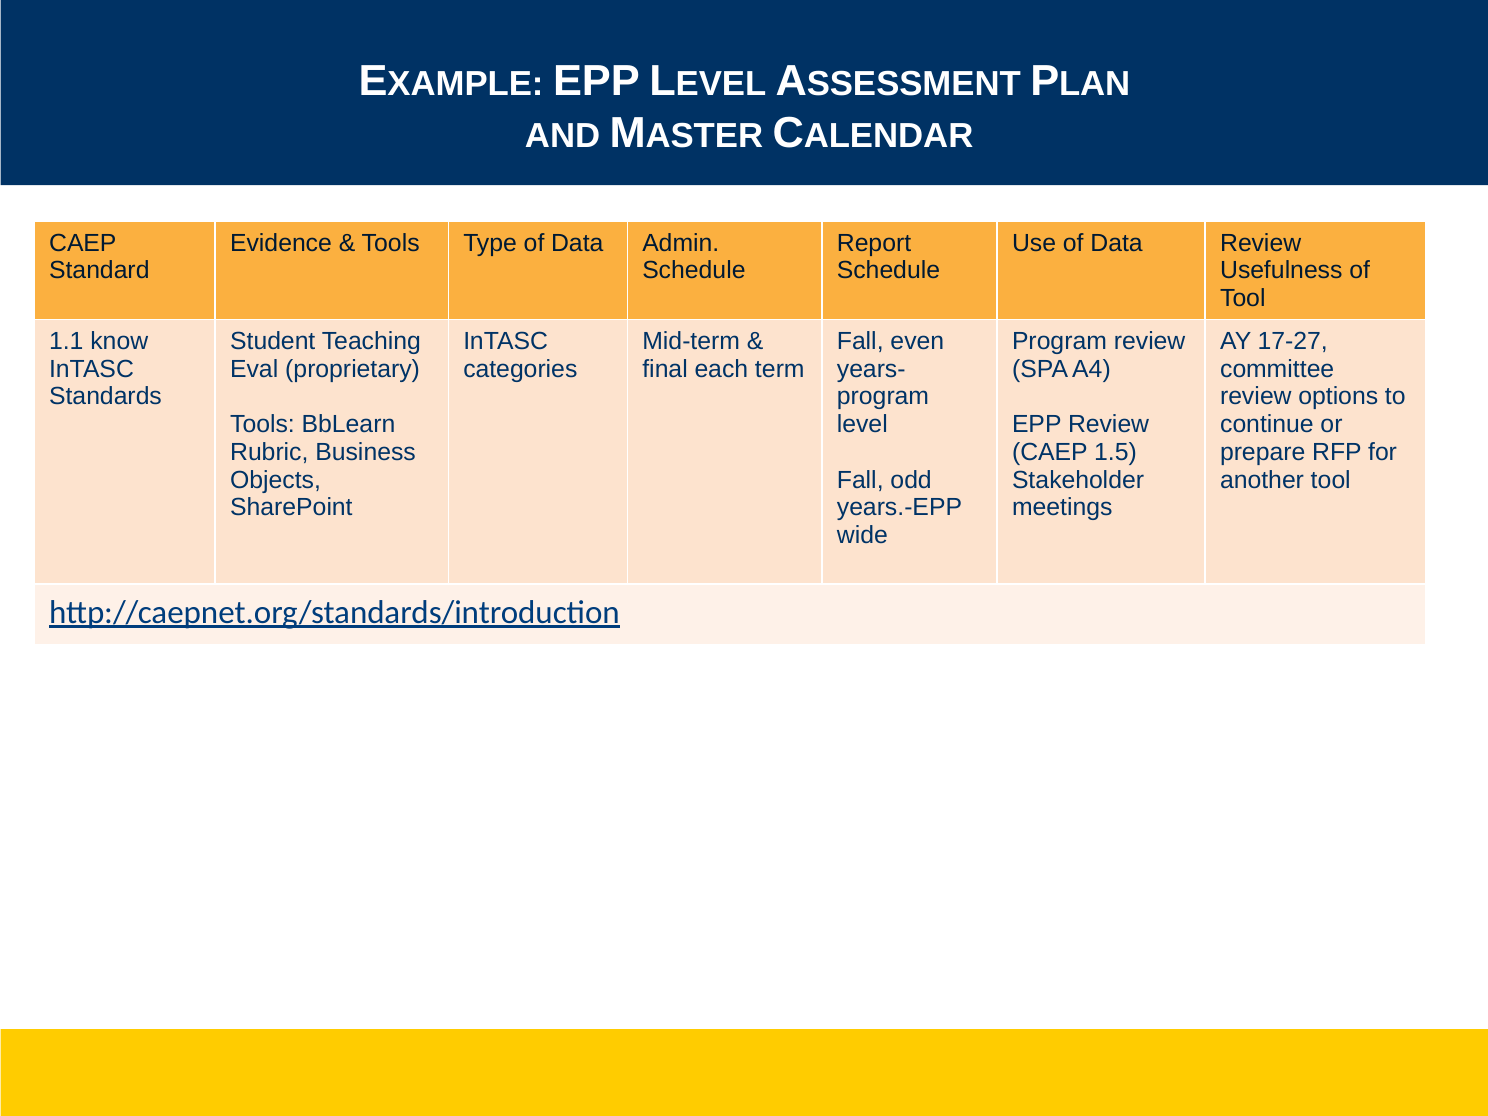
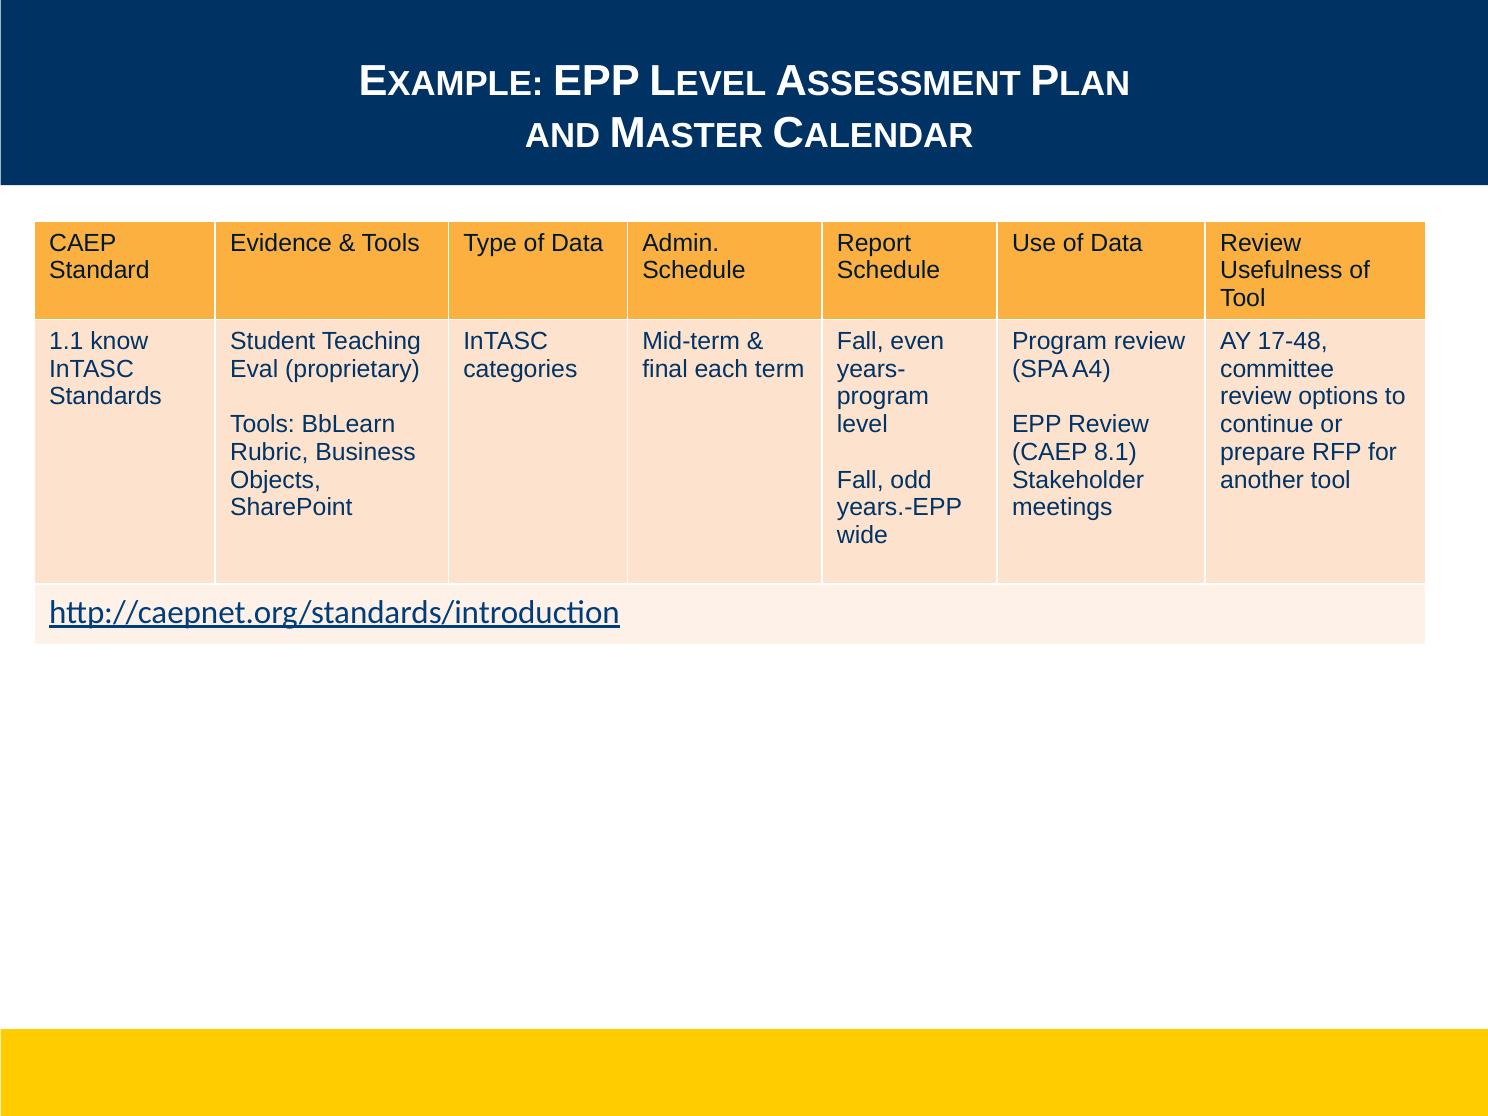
17-27: 17-27 -> 17-48 (1293, 341)
1.5: 1.5 -> 8.1 (1115, 452)
